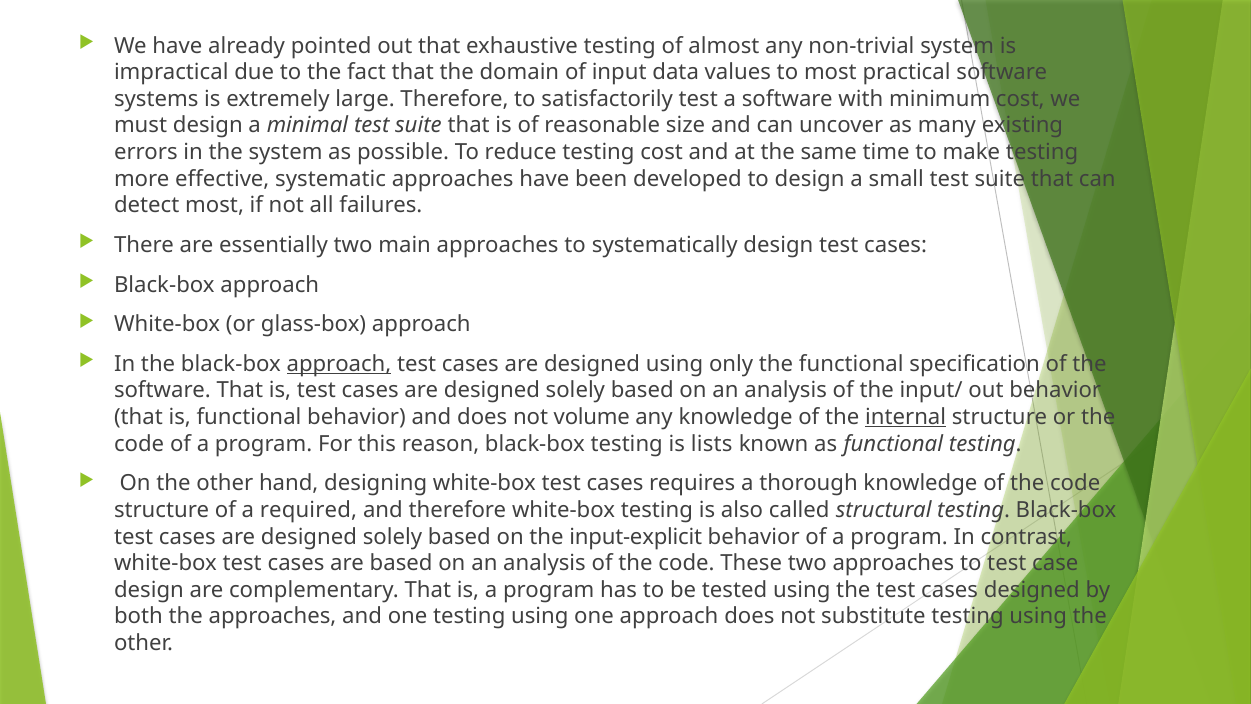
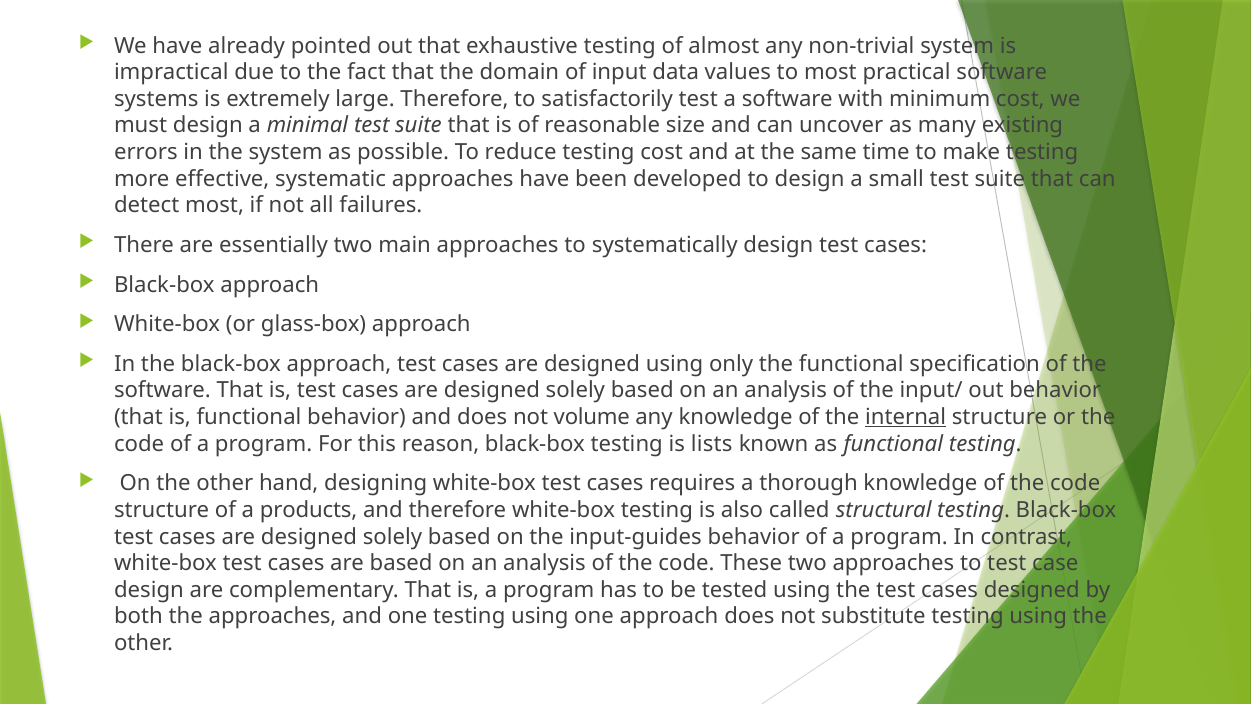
approach underline: present -> none (339, 364)
required: required -> products (309, 510)
input-explicit: input-explicit -> input-guides (636, 536)
